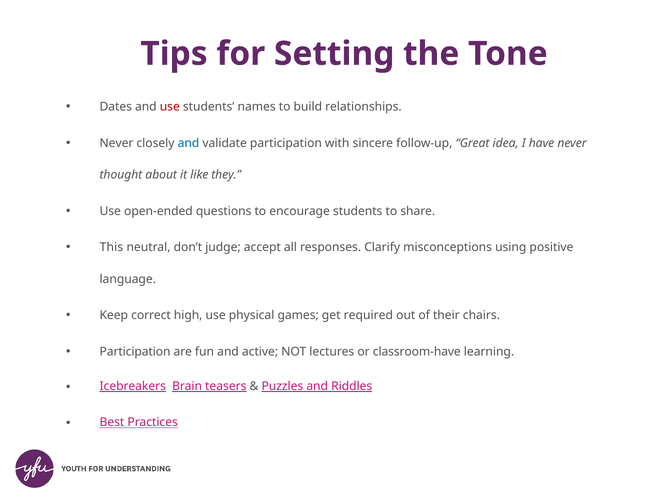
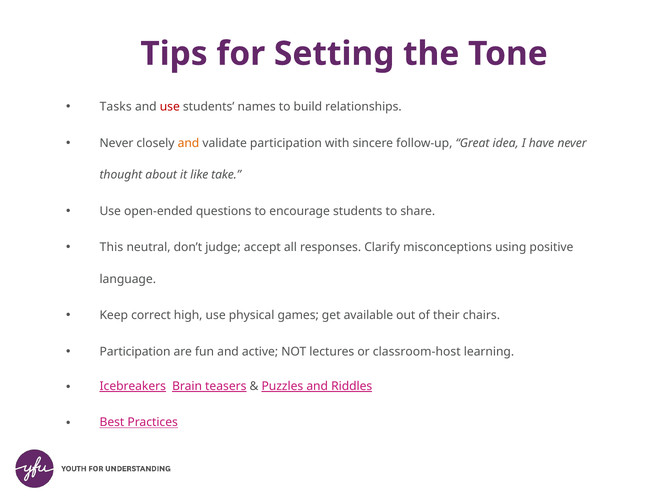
Dates: Dates -> Tasks (116, 107)
and colour: blue -> orange (188, 143)
they: they -> take (226, 175)
required: required -> available (368, 315)
classroom-have: classroom-have -> classroom-host (417, 351)
